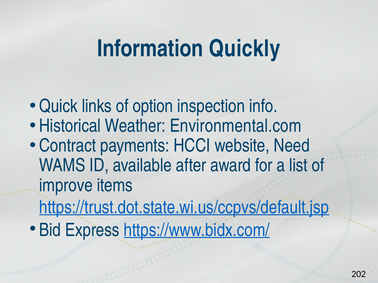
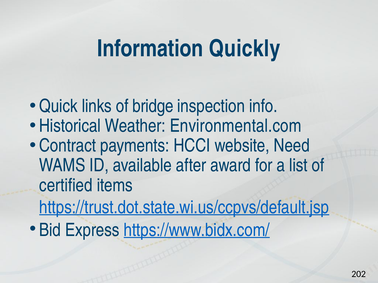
option: option -> bridge (153, 106)
improve: improve -> certified (66, 186)
